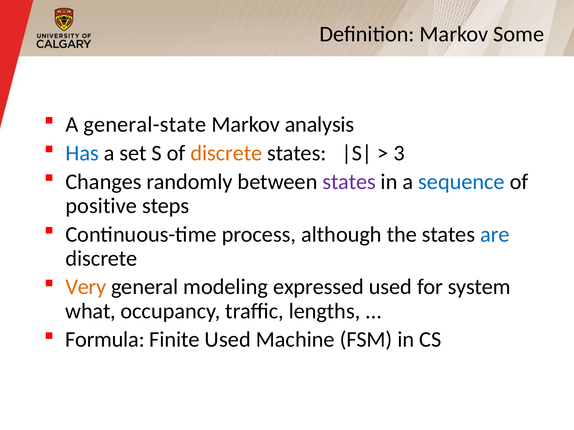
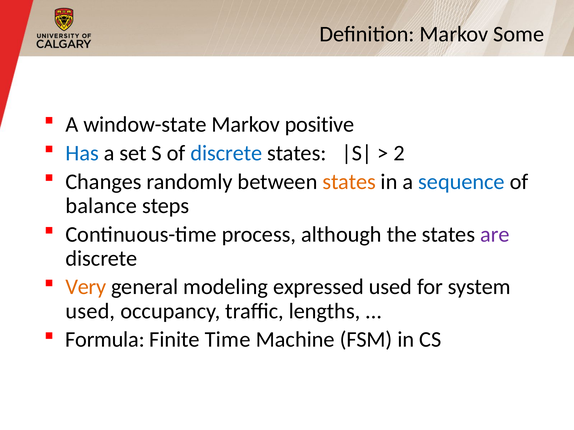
general-state: general-state -> window-state (145, 125)
analysis: analysis -> positive (319, 125)
discrete colour: orange -> blue (226, 153)
3: 3 -> 2 (399, 153)
states colour: purple -> orange (349, 182)
positive: positive -> balance (101, 206)
are colour: blue -> purple (495, 235)
what: what -> used (90, 311)
Finite Used: Used -> Time (228, 340)
